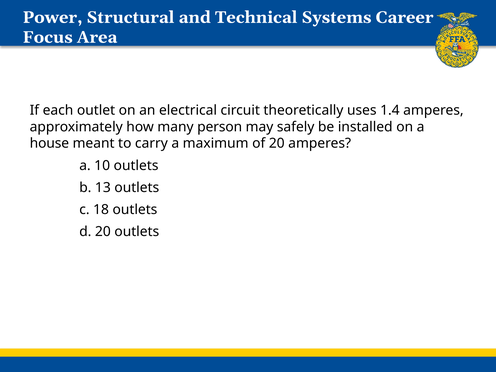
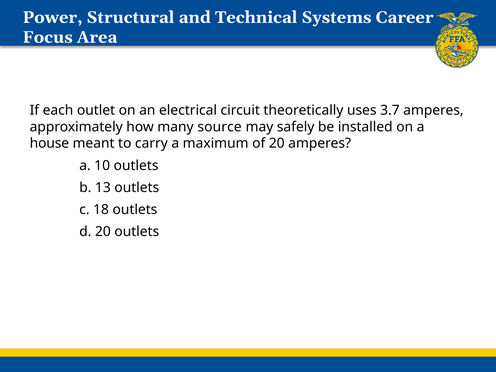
1.4: 1.4 -> 3.7 (390, 110)
person: person -> source (220, 127)
